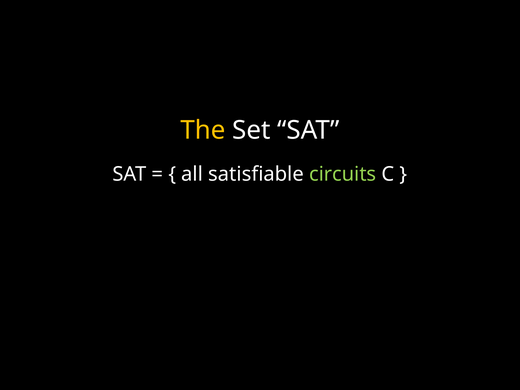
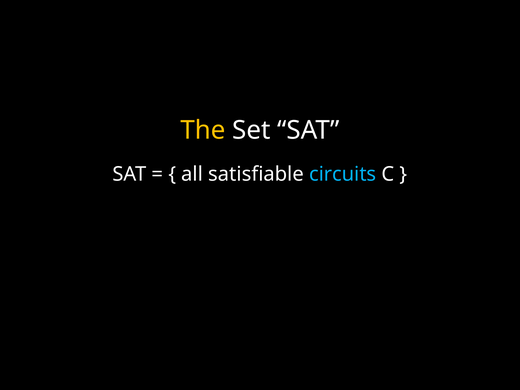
circuits colour: light green -> light blue (343, 174)
